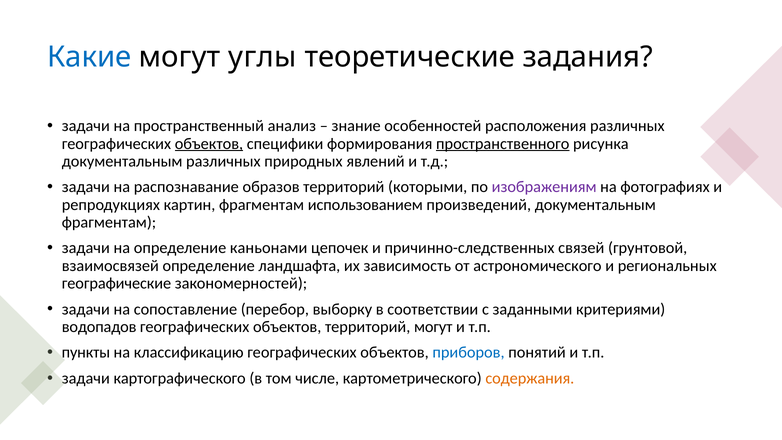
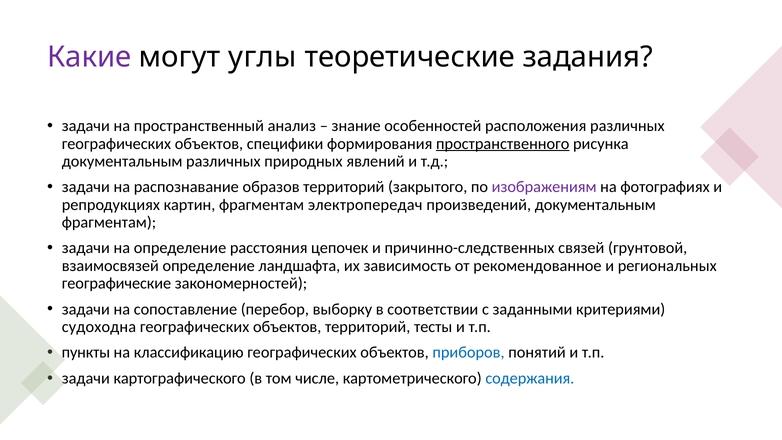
Какие colour: blue -> purple (89, 57)
объектов underline: present -> none (209, 144)
которыми: которыми -> закрытого (428, 187)
использованием: использованием -> электропередач (365, 205)
каньонами: каньонами -> расстояния (269, 248)
астрономического: астрономического -> рекомендованное (537, 266)
водопадов: водопадов -> судоходна (99, 327)
территорий могут: могут -> тесты (433, 327)
содержания colour: orange -> blue (530, 378)
